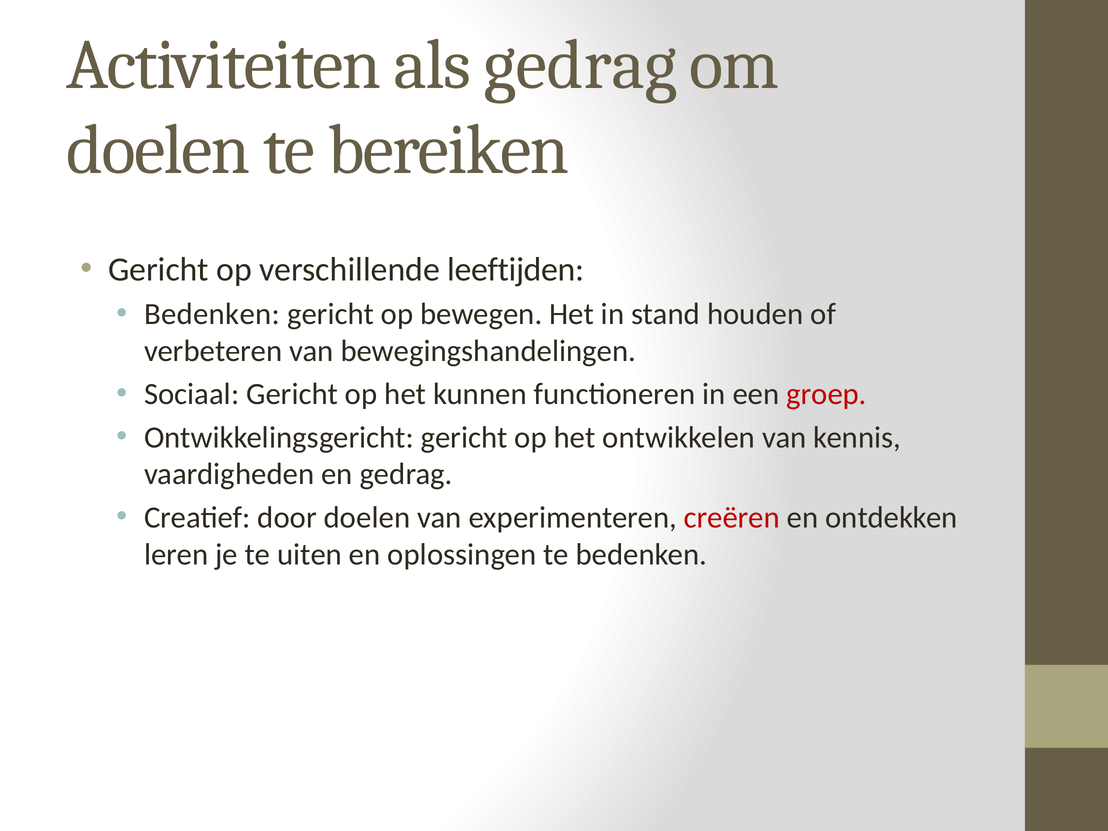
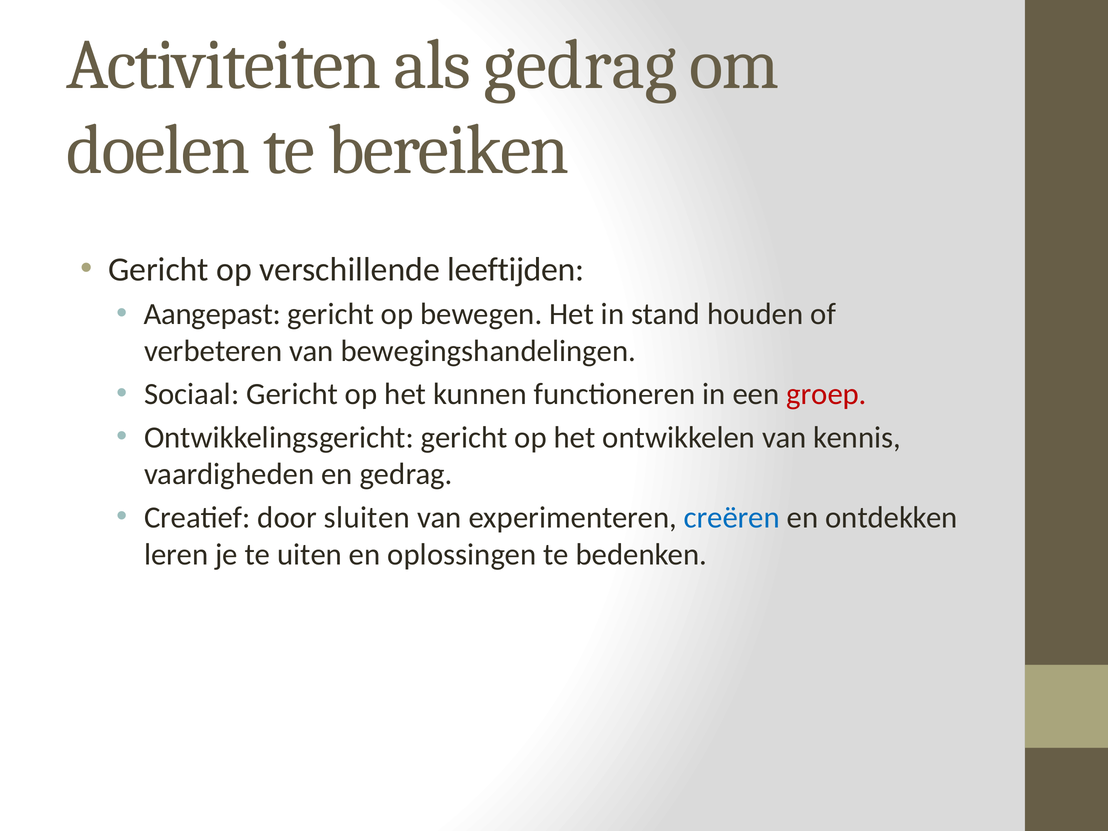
Bedenken: Bedenken -> Aangepast (212, 314)
door doelen: doelen -> sluiten (367, 517)
creëren colour: red -> blue (732, 517)
